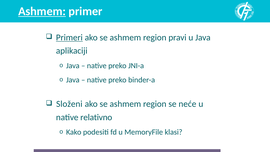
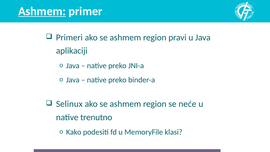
Primeri underline: present -> none (69, 37)
Složeni: Složeni -> Selinux (69, 104)
relativno: relativno -> trenutno (96, 117)
